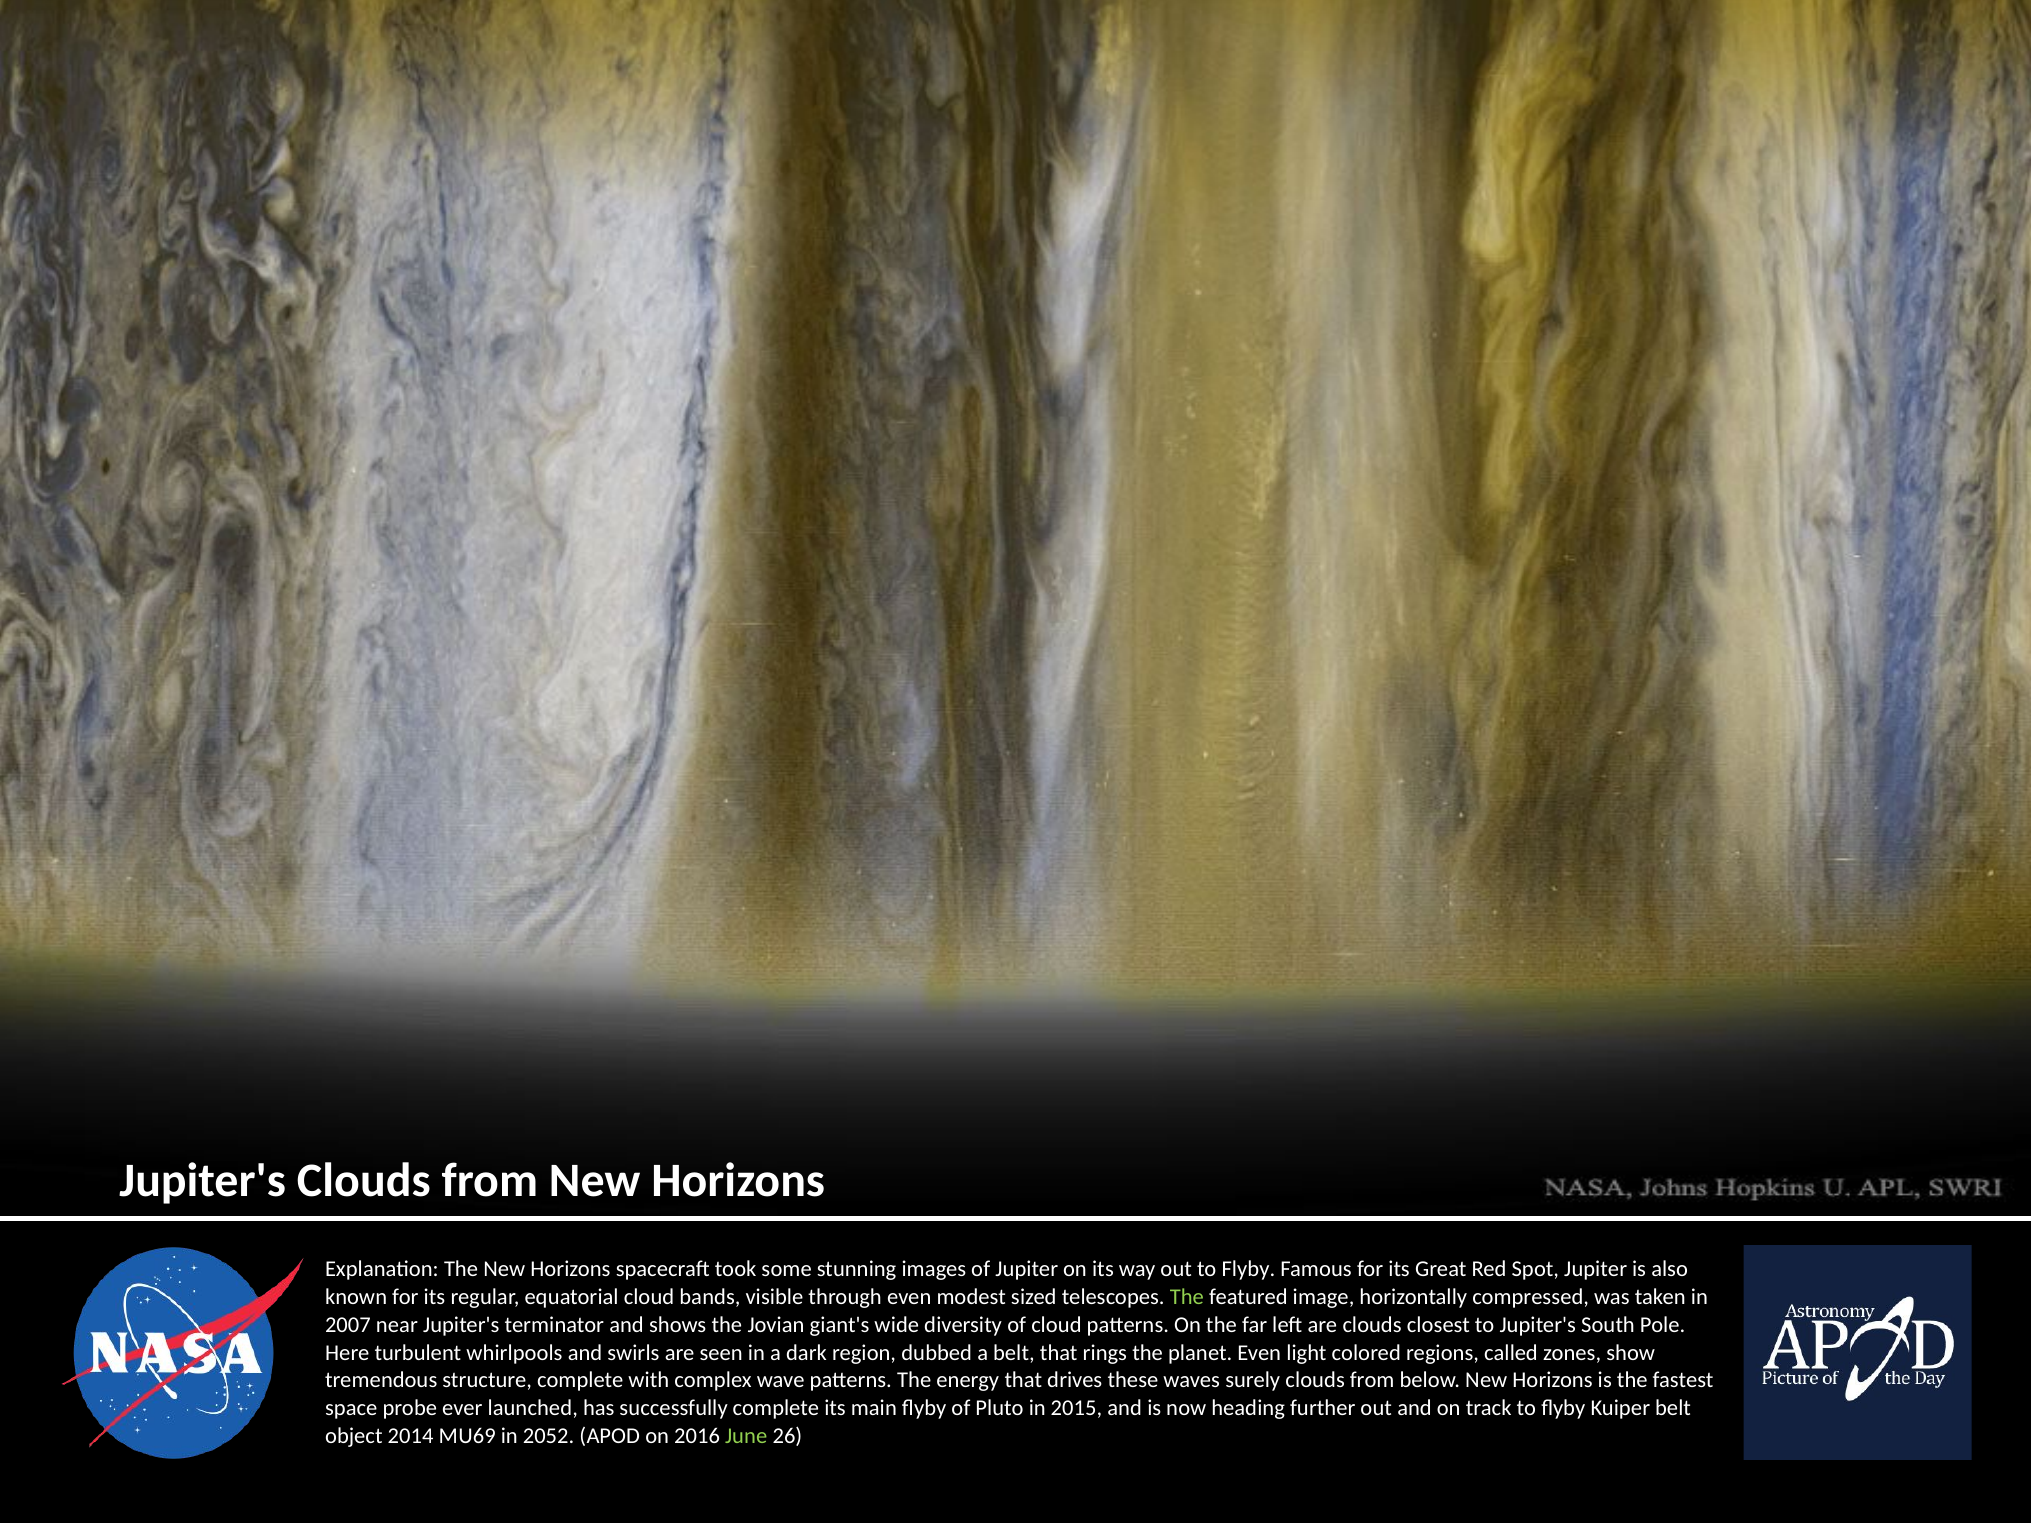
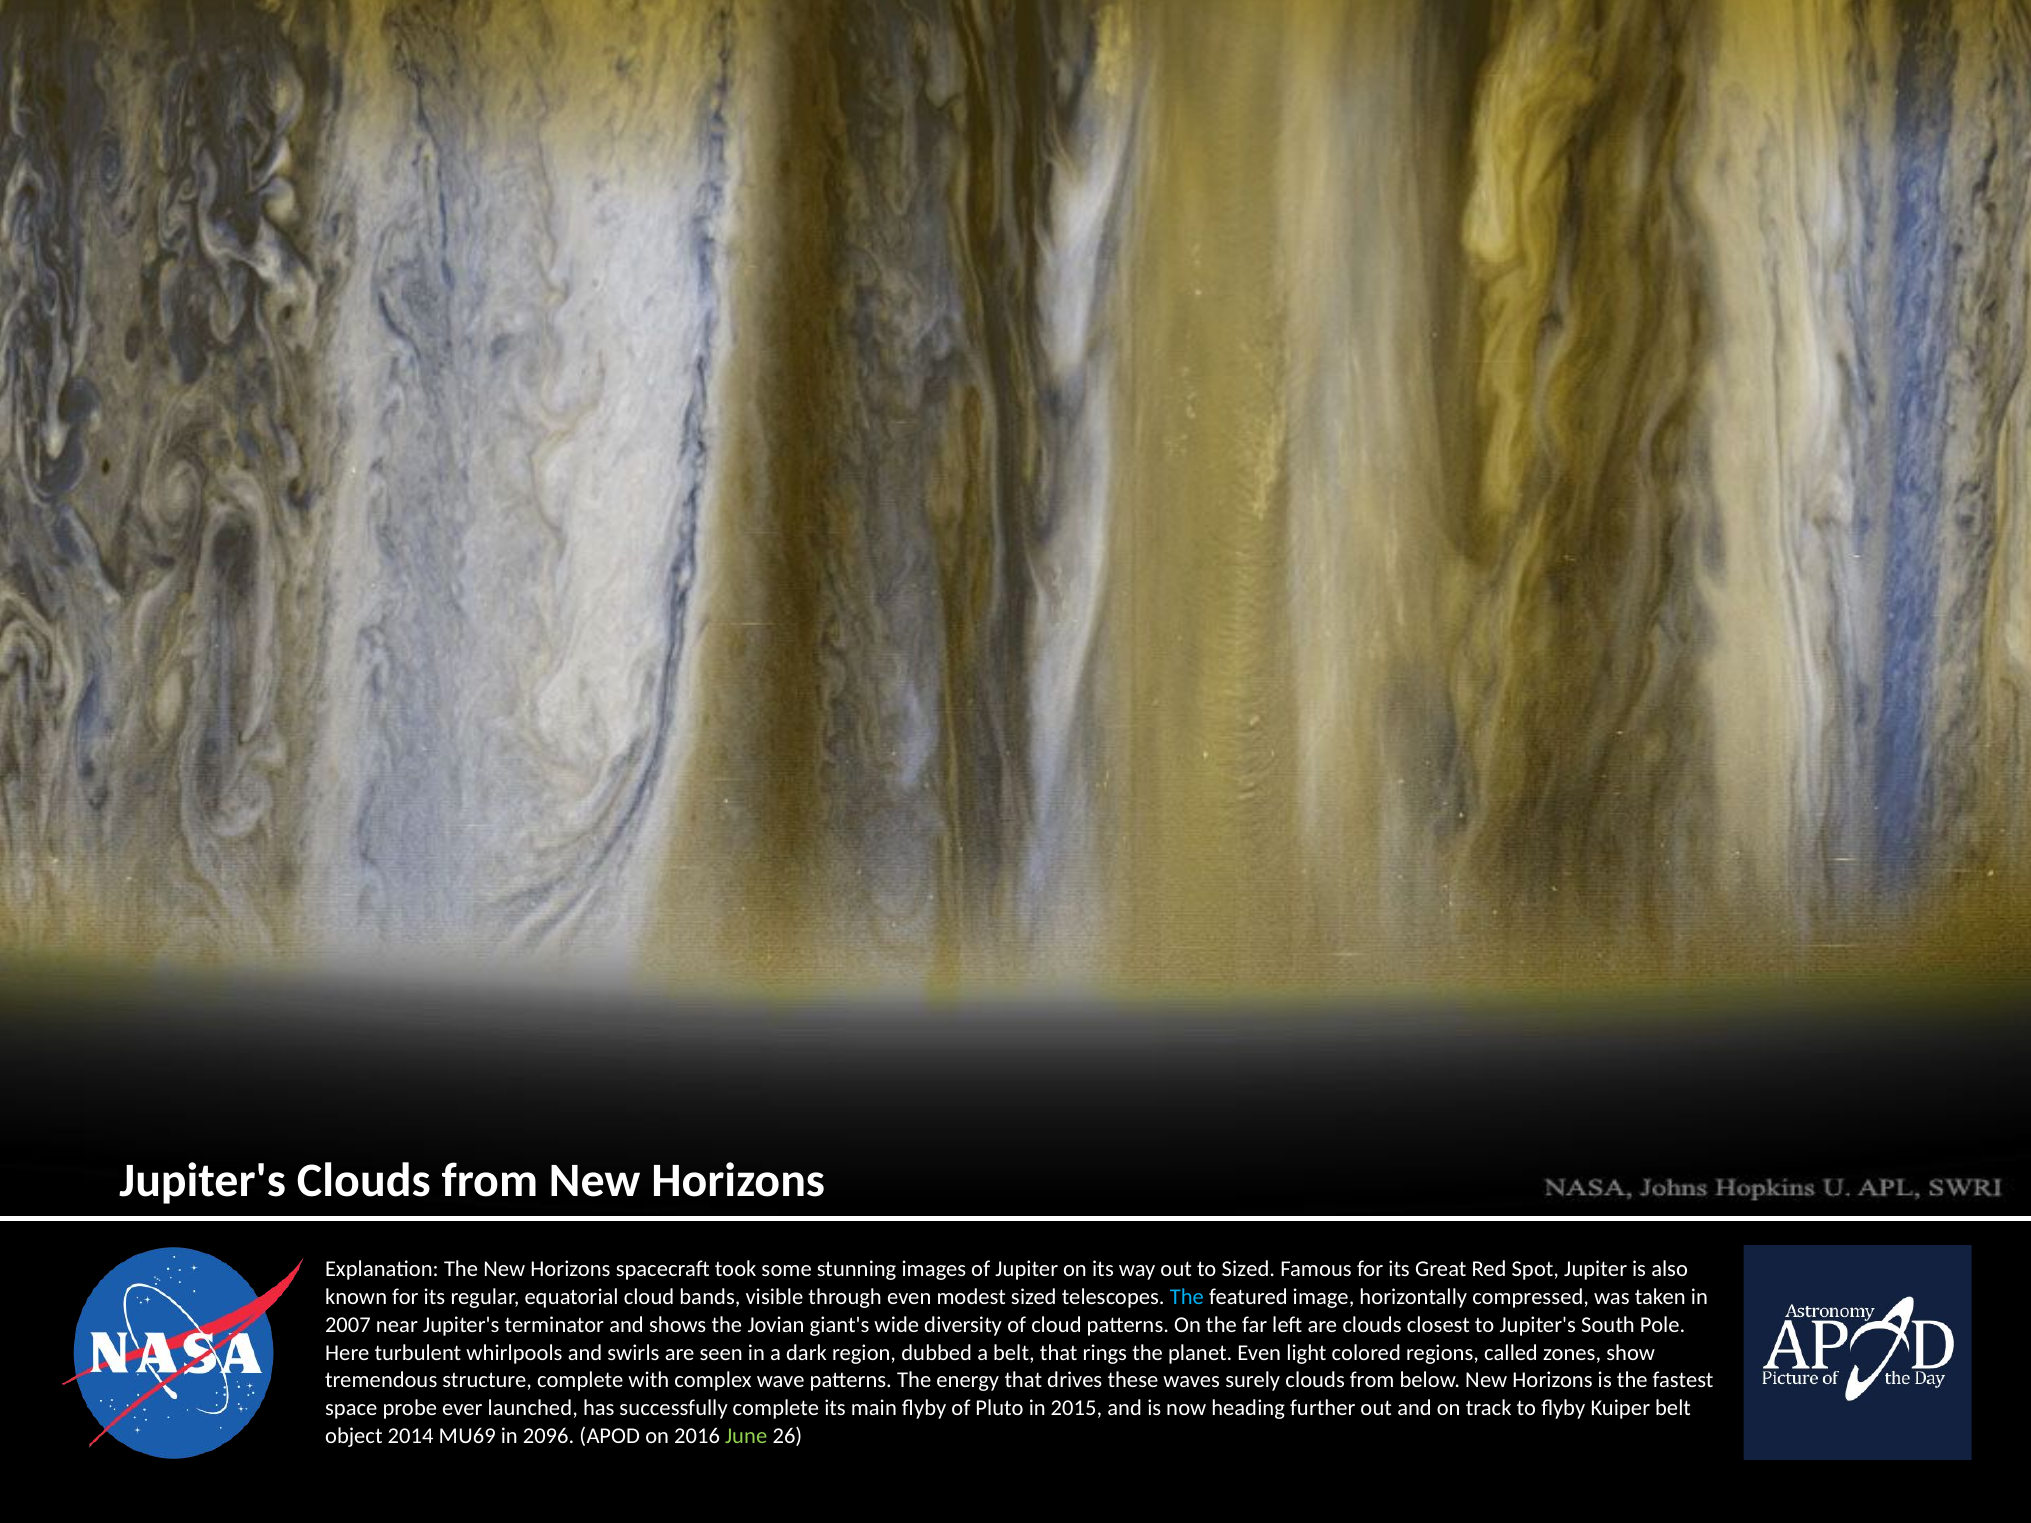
out to Flyby: Flyby -> Sized (1248, 1270)
The colour: light green -> light blue (1187, 1297)
2052: 2052 -> 2096 (549, 1436)
